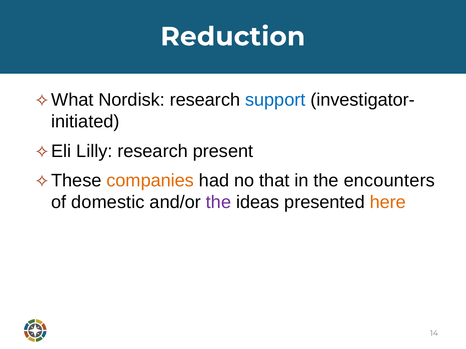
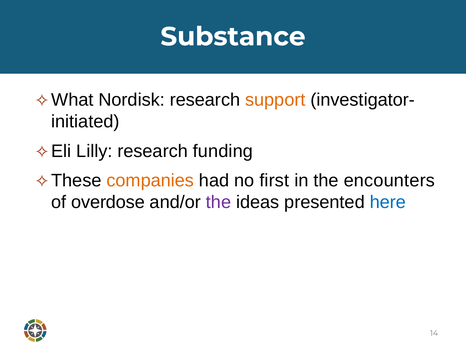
Reduction: Reduction -> Substance (233, 37)
support colour: blue -> orange (275, 100)
present: present -> funding (223, 151)
that: that -> first (274, 181)
domestic: domestic -> overdose (108, 203)
here colour: orange -> blue (388, 203)
